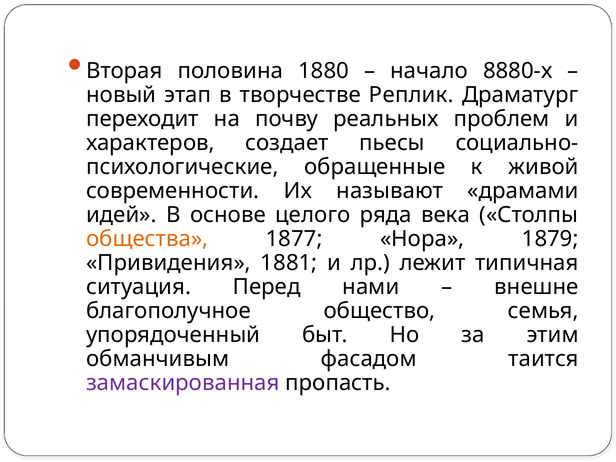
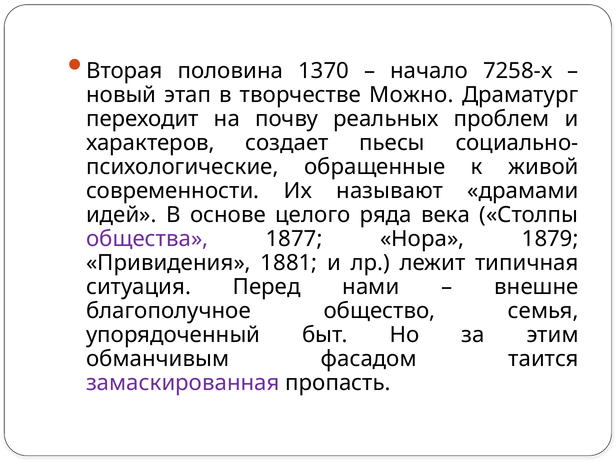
1880: 1880 -> 1370 (324, 71)
8880-х: 8880-х -> 7258-х (518, 71)
Реплик: Реплик -> Можно (411, 95)
общества colour: orange -> purple (147, 239)
